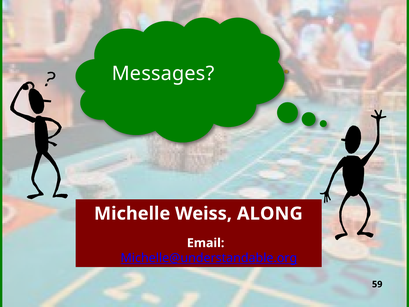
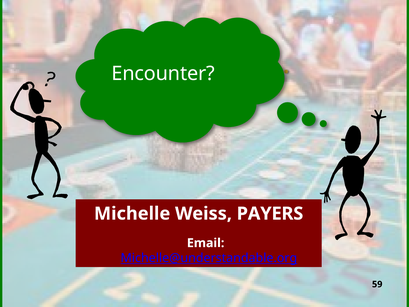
Messages: Messages -> Encounter (163, 73)
ALONG: ALONG -> PAYERS (270, 213)
